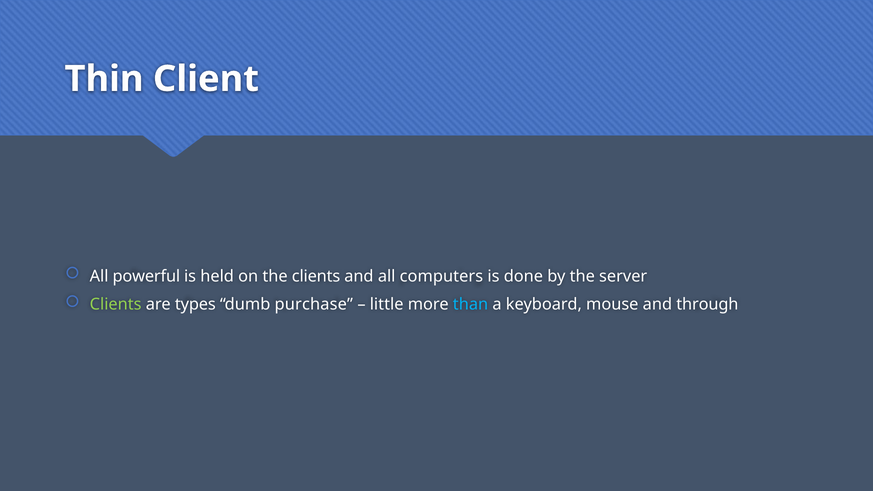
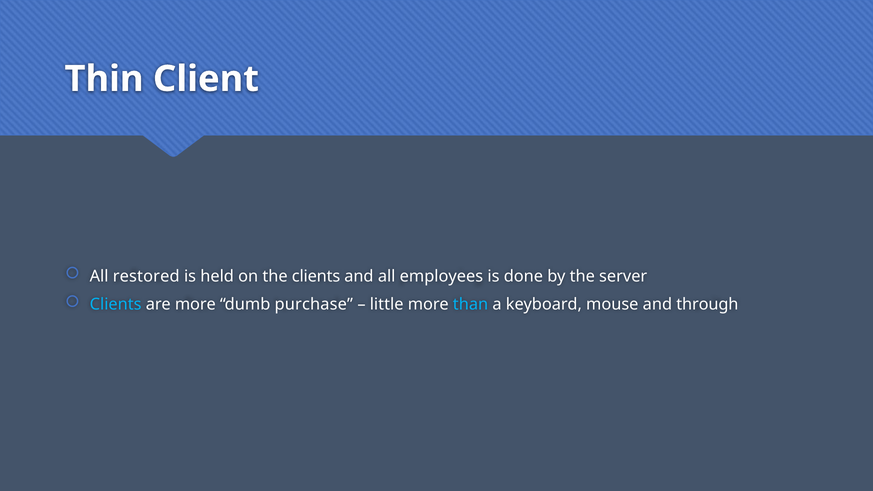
powerful: powerful -> restored (146, 276)
computers: computers -> employees (441, 276)
Clients colour: light green -> light blue (116, 305)
are types: types -> more (195, 305)
